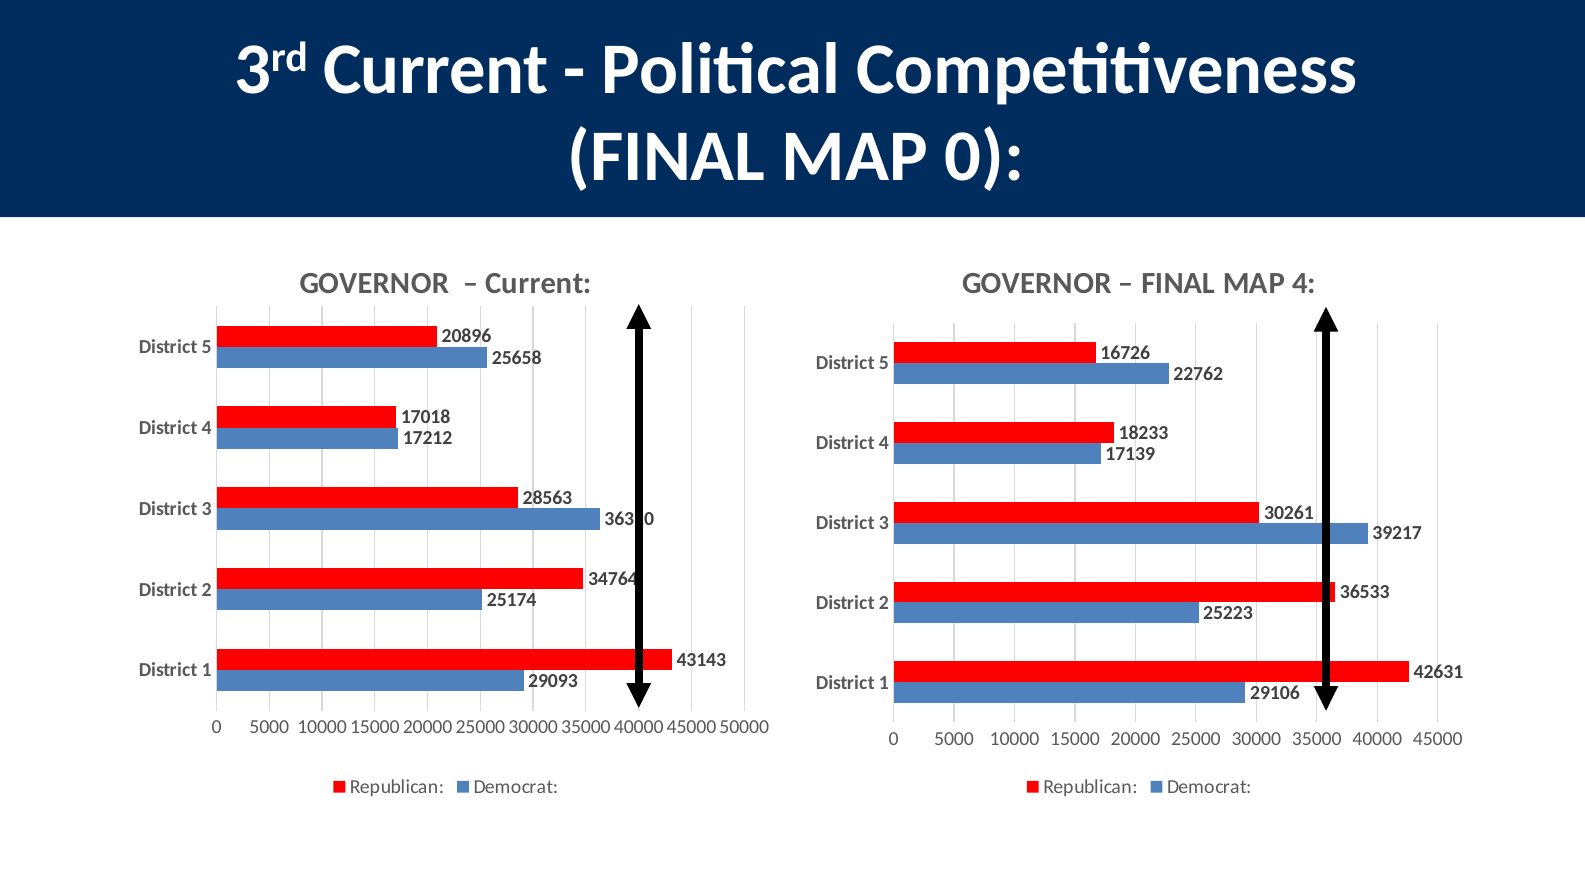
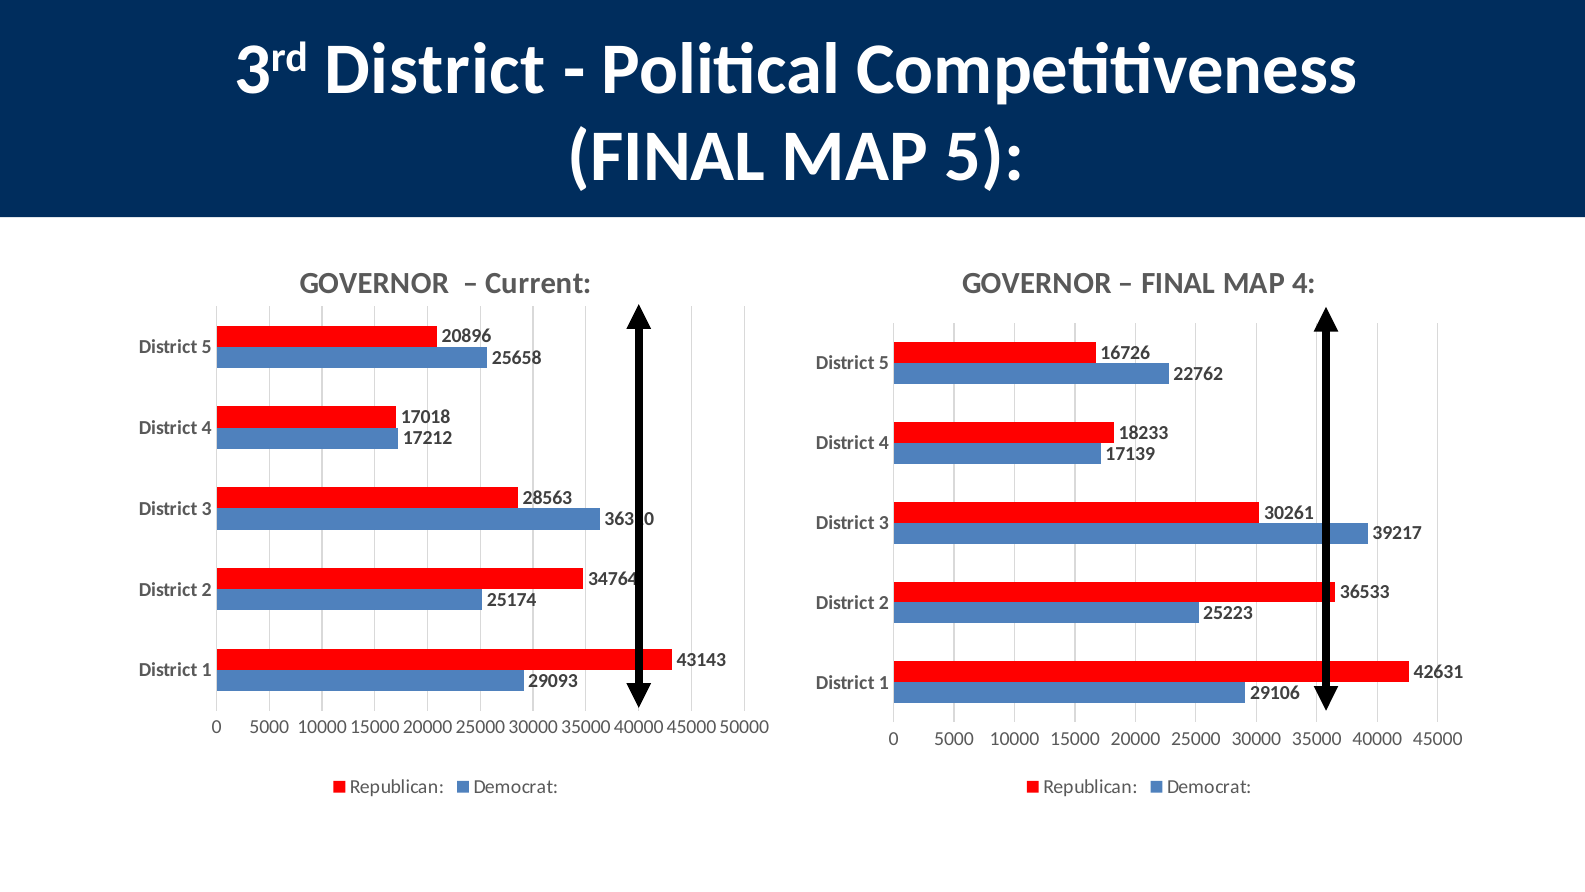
3rd Current: Current -> District (435, 69)
MAP 0: 0 -> 5 (984, 156)
